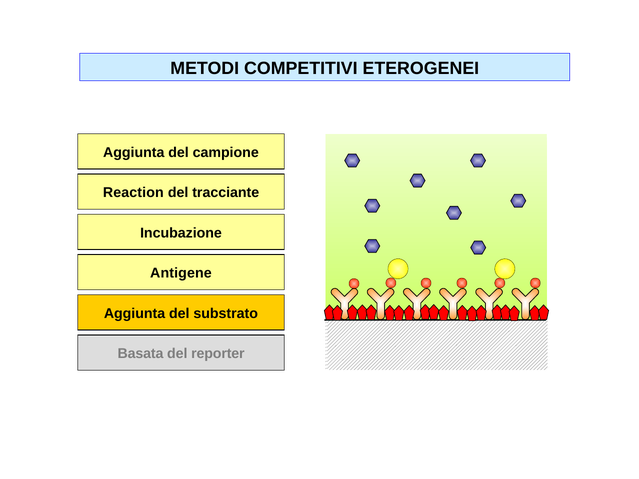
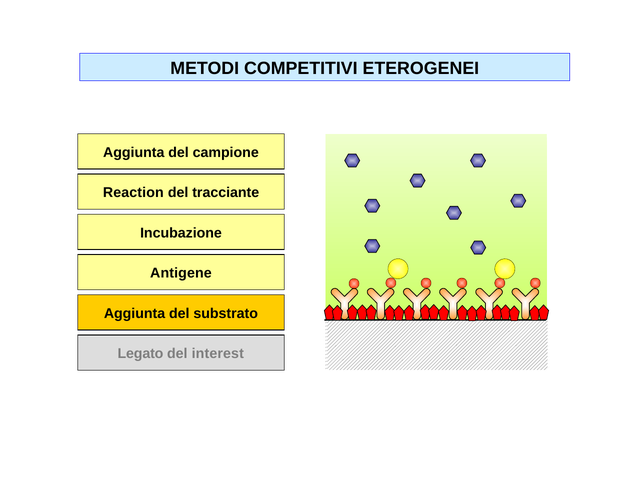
Basata: Basata -> Legato (140, 354)
reporter: reporter -> interest (218, 354)
